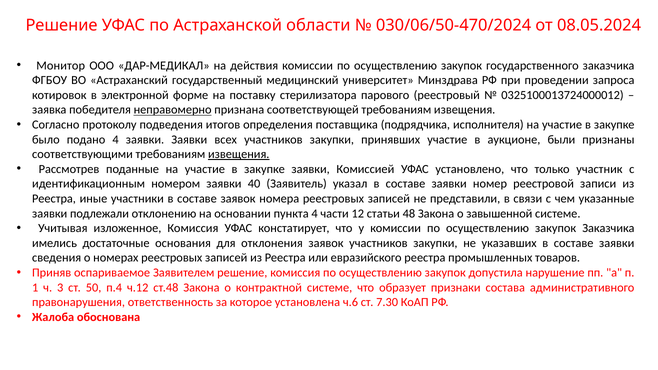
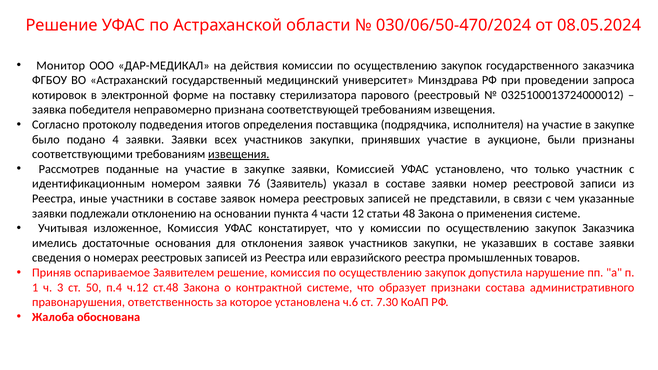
неправомерно underline: present -> none (173, 110)
40: 40 -> 76 (254, 184)
завышенной: завышенной -> применения (499, 214)
